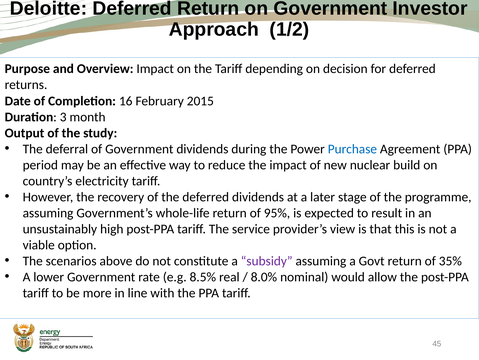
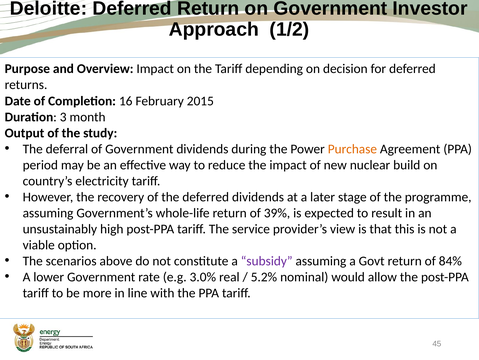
Purchase colour: blue -> orange (352, 149)
95%: 95% -> 39% (277, 213)
35%: 35% -> 84% (450, 260)
8.5%: 8.5% -> 3.0% (203, 276)
8.0%: 8.0% -> 5.2% (264, 276)
